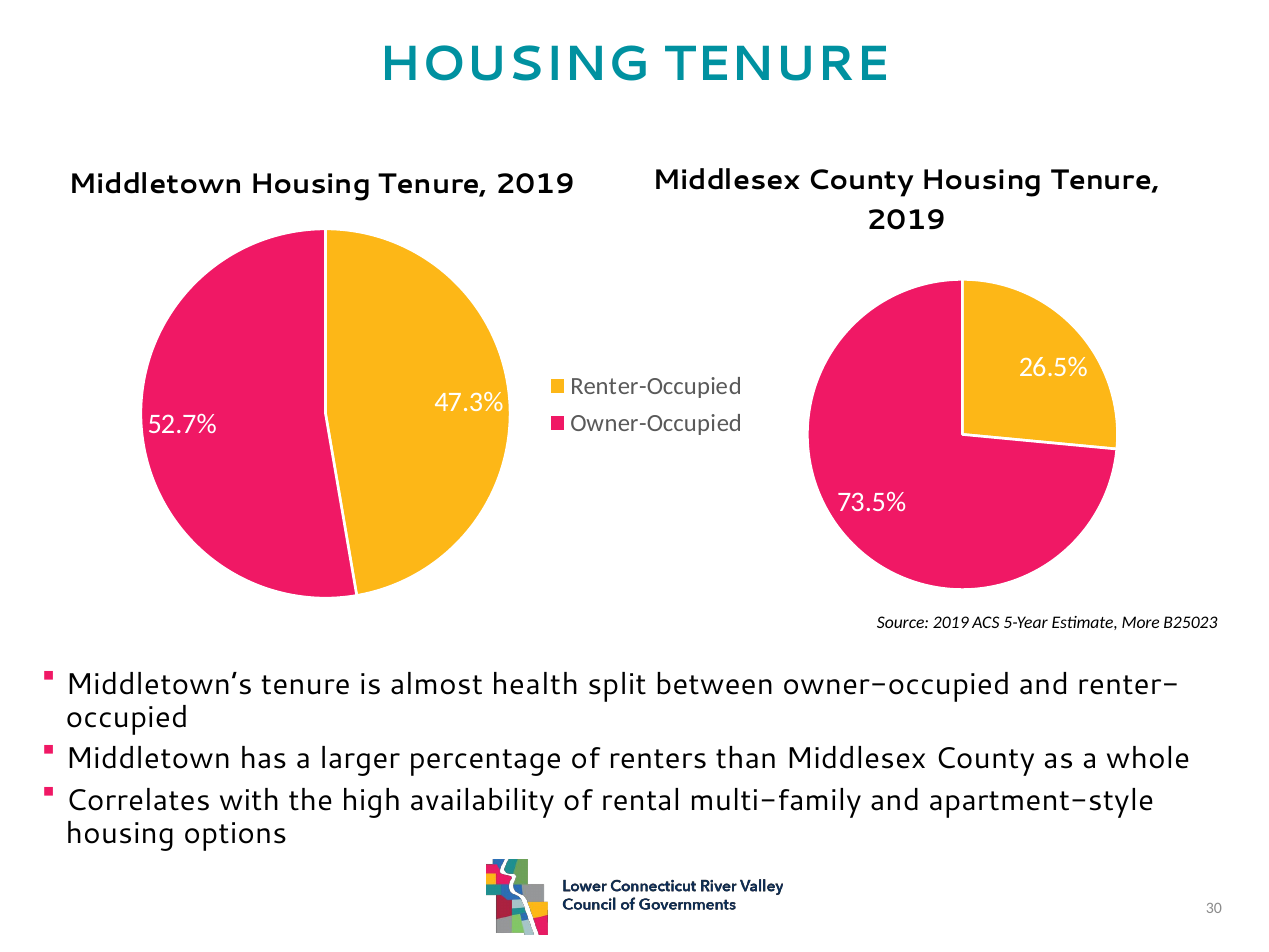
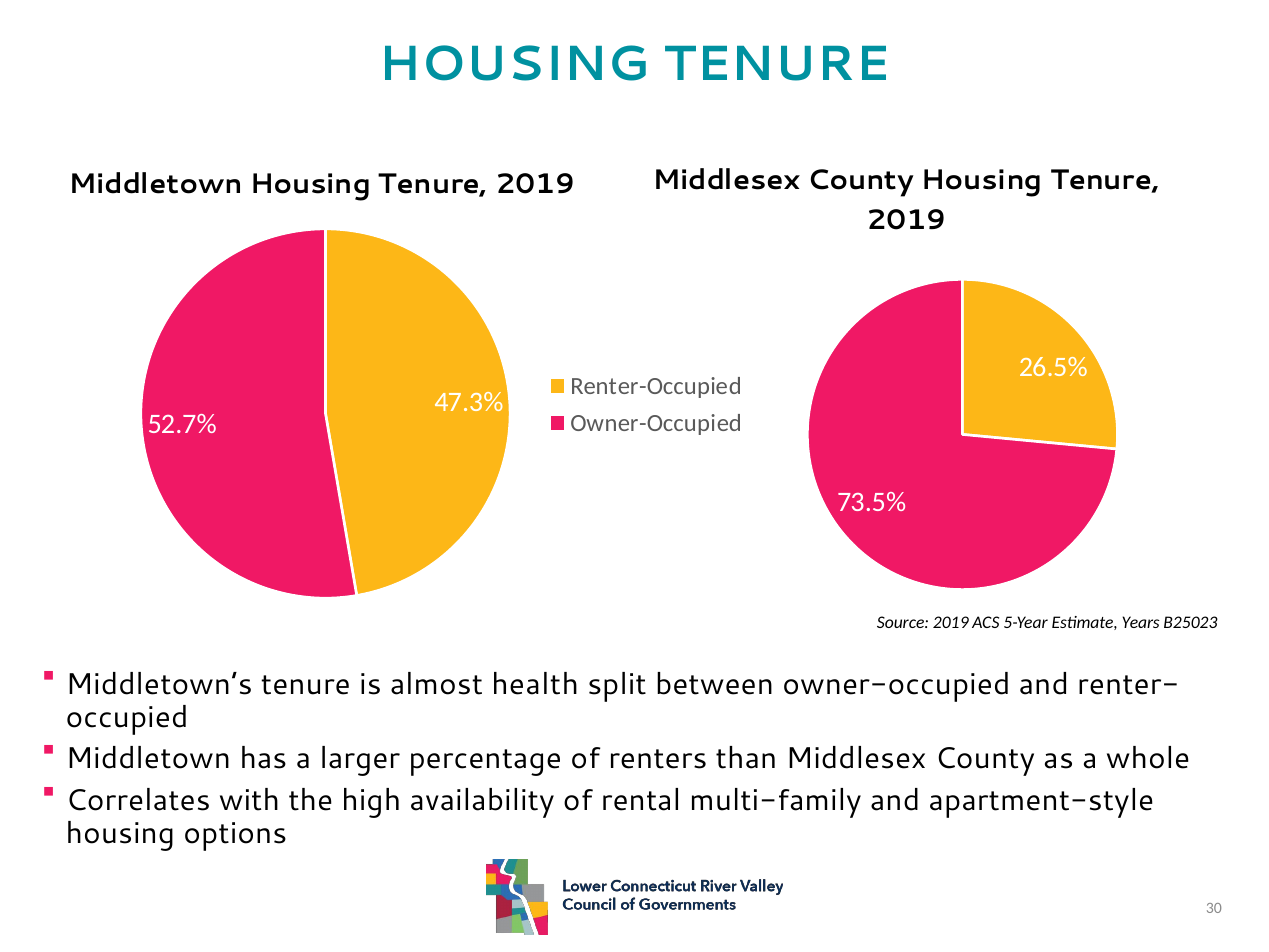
More: More -> Years (1141, 622)
